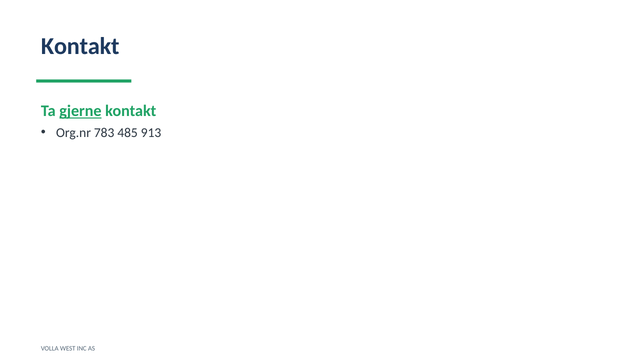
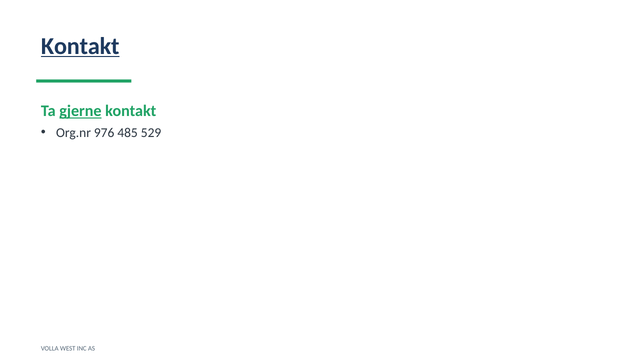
Kontakt underline: none -> present (80, 46)
783: 783 -> 976 (104, 132)
913: 913 -> 529 (151, 132)
